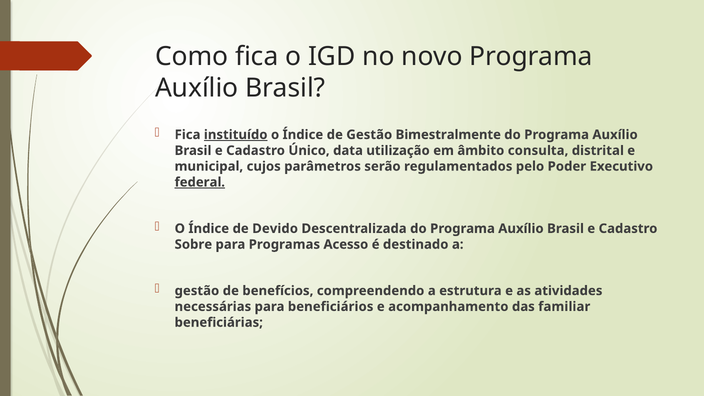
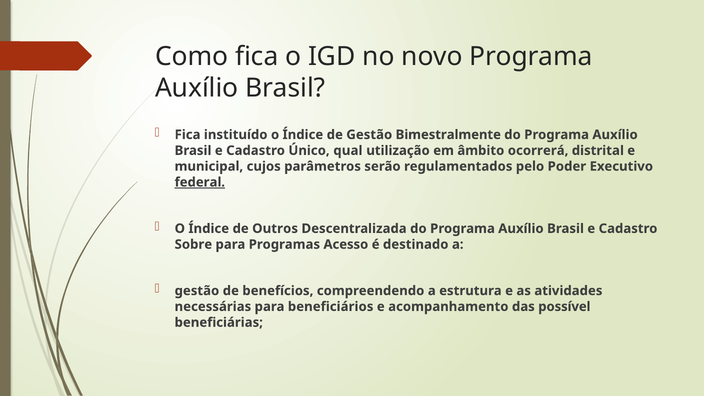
instituído underline: present -> none (236, 135)
data: data -> qual (348, 151)
consulta: consulta -> ocorrerá (538, 151)
Devido: Devido -> Outros (275, 229)
familiar: familiar -> possível (564, 307)
